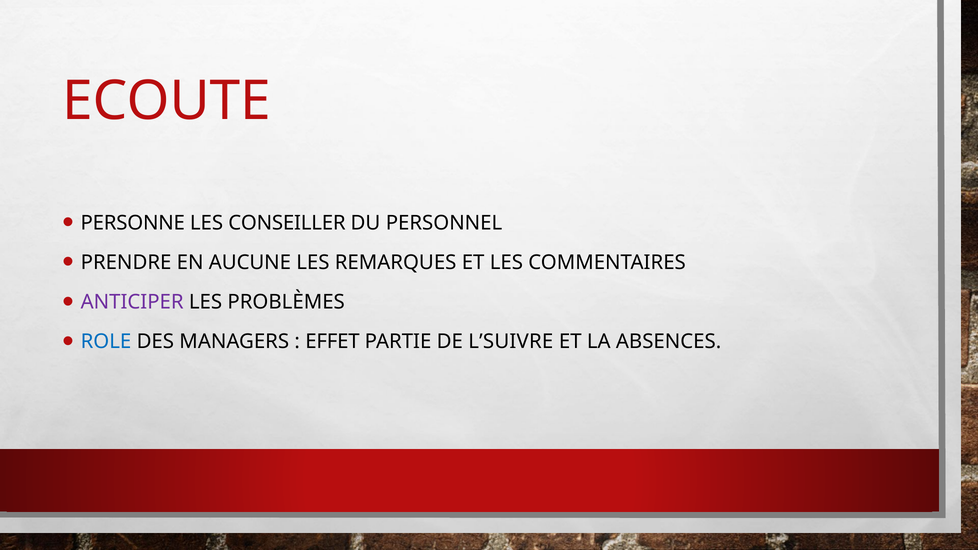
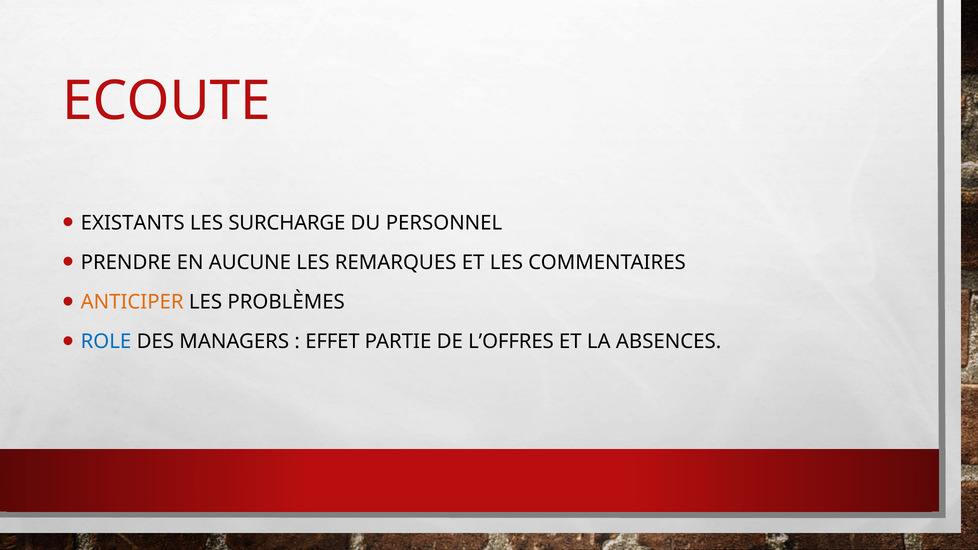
PERSONNE: PERSONNE -> EXISTANTS (133, 223)
CONSEILLER: CONSEILLER -> SURCHARGE (287, 223)
ANTICIPER colour: purple -> orange (132, 302)
L’SUIVRE: L’SUIVRE -> L’OFFRES (511, 342)
